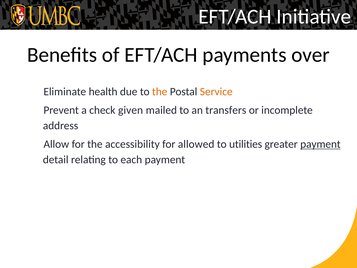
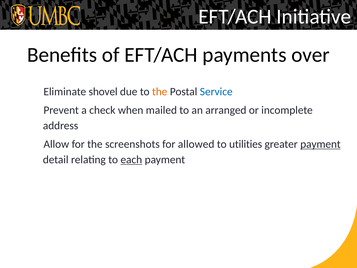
health: health -> shovel (103, 92)
Service colour: orange -> blue (216, 92)
given: given -> when (131, 110)
transfers: transfers -> arranged (226, 110)
accessibility: accessibility -> screenshots (132, 144)
each underline: none -> present (131, 160)
